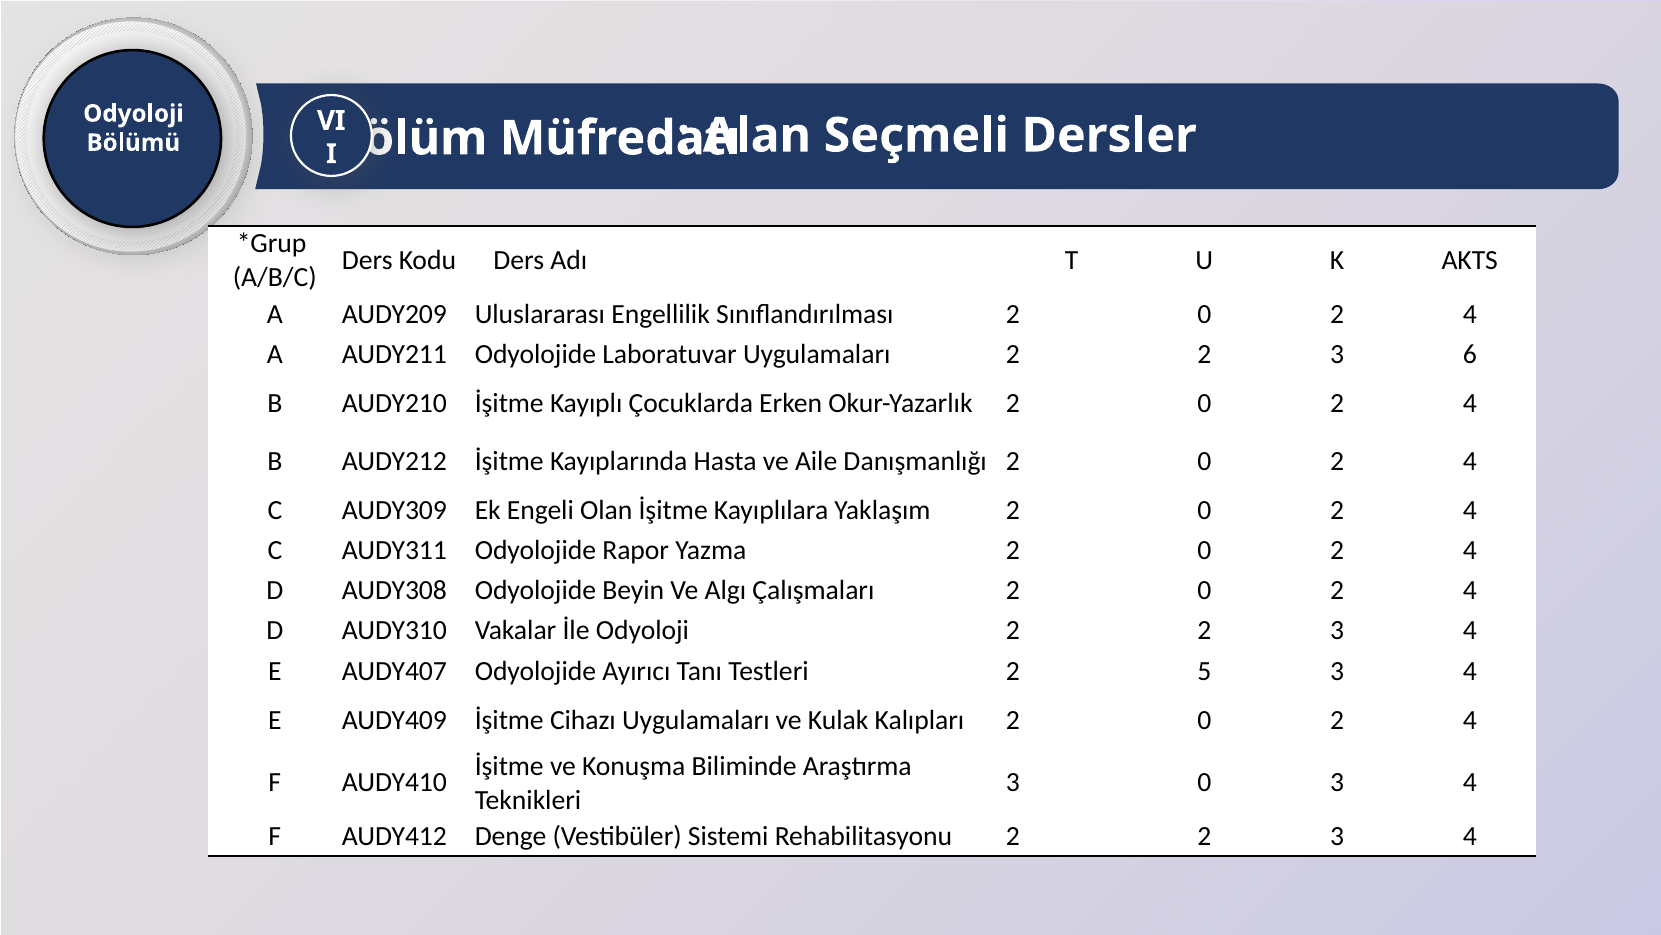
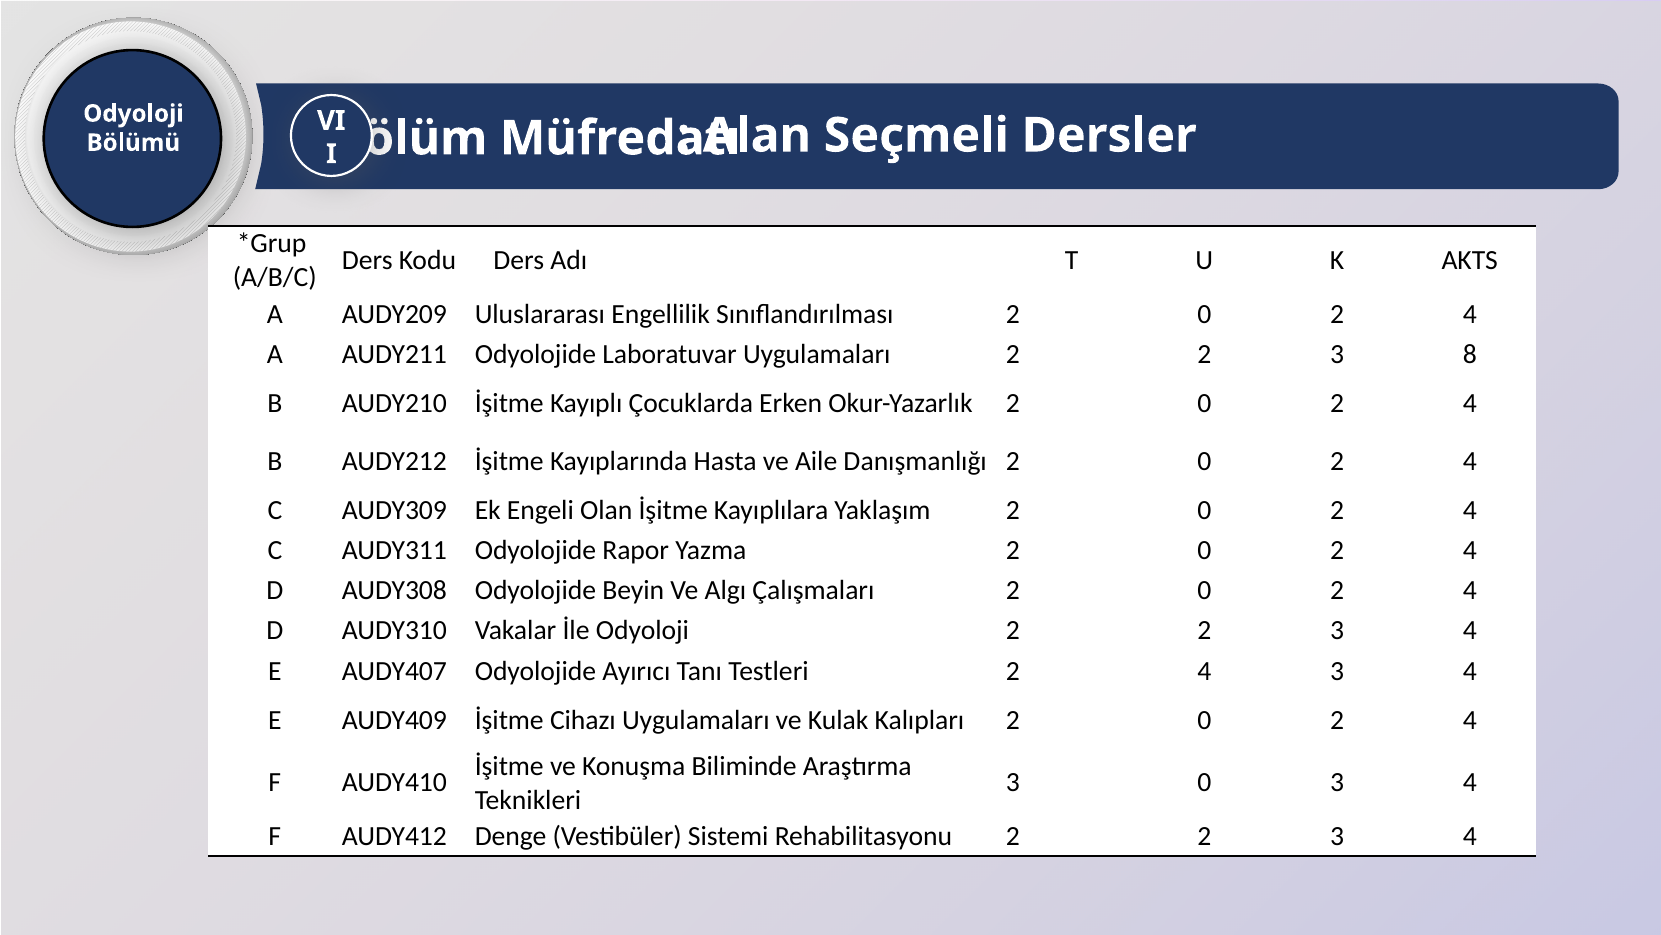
6: 6 -> 8 (1470, 354)
Testleri 2 5: 5 -> 4 (1204, 670)
